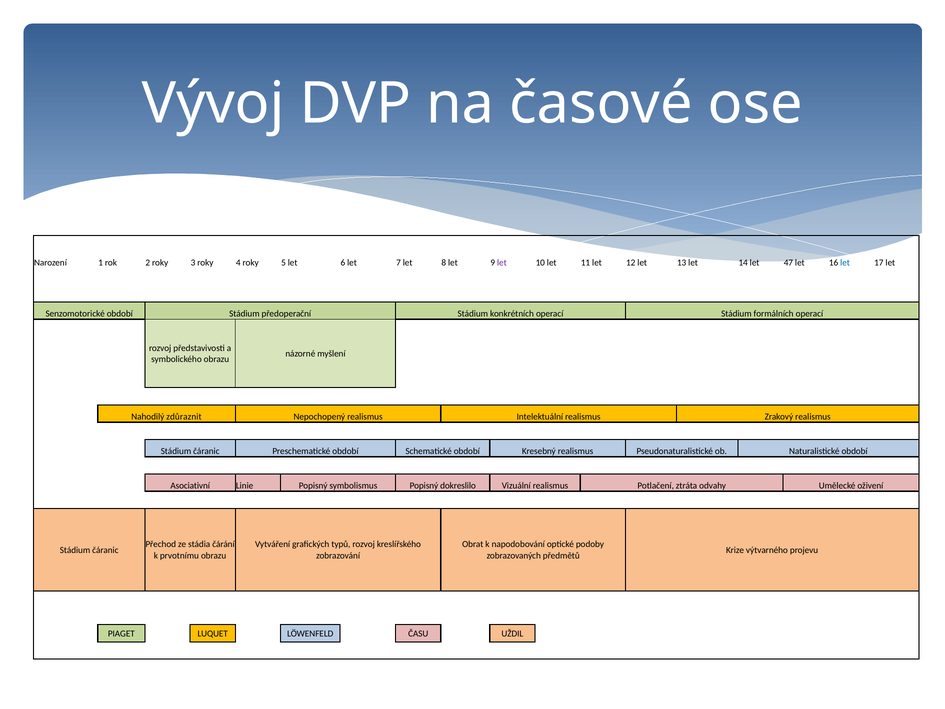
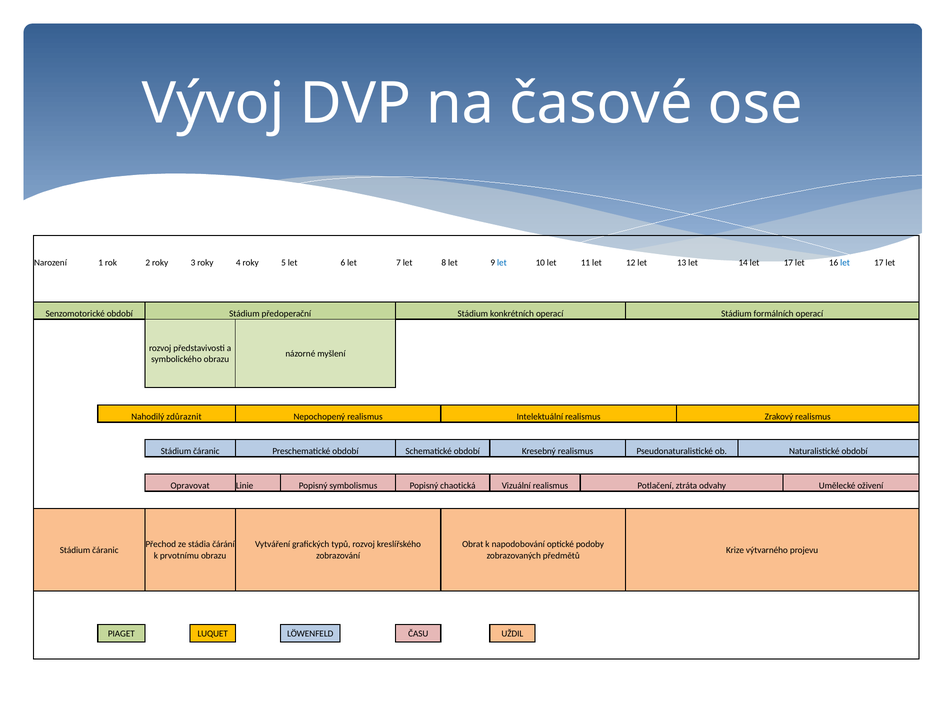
let colour: purple -> blue (502, 263)
14 let 47: 47 -> 17 (788, 263)
Asociativní: Asociativní -> Opravovat (190, 486)
dokreslilo: dokreslilo -> chaotická (458, 486)
